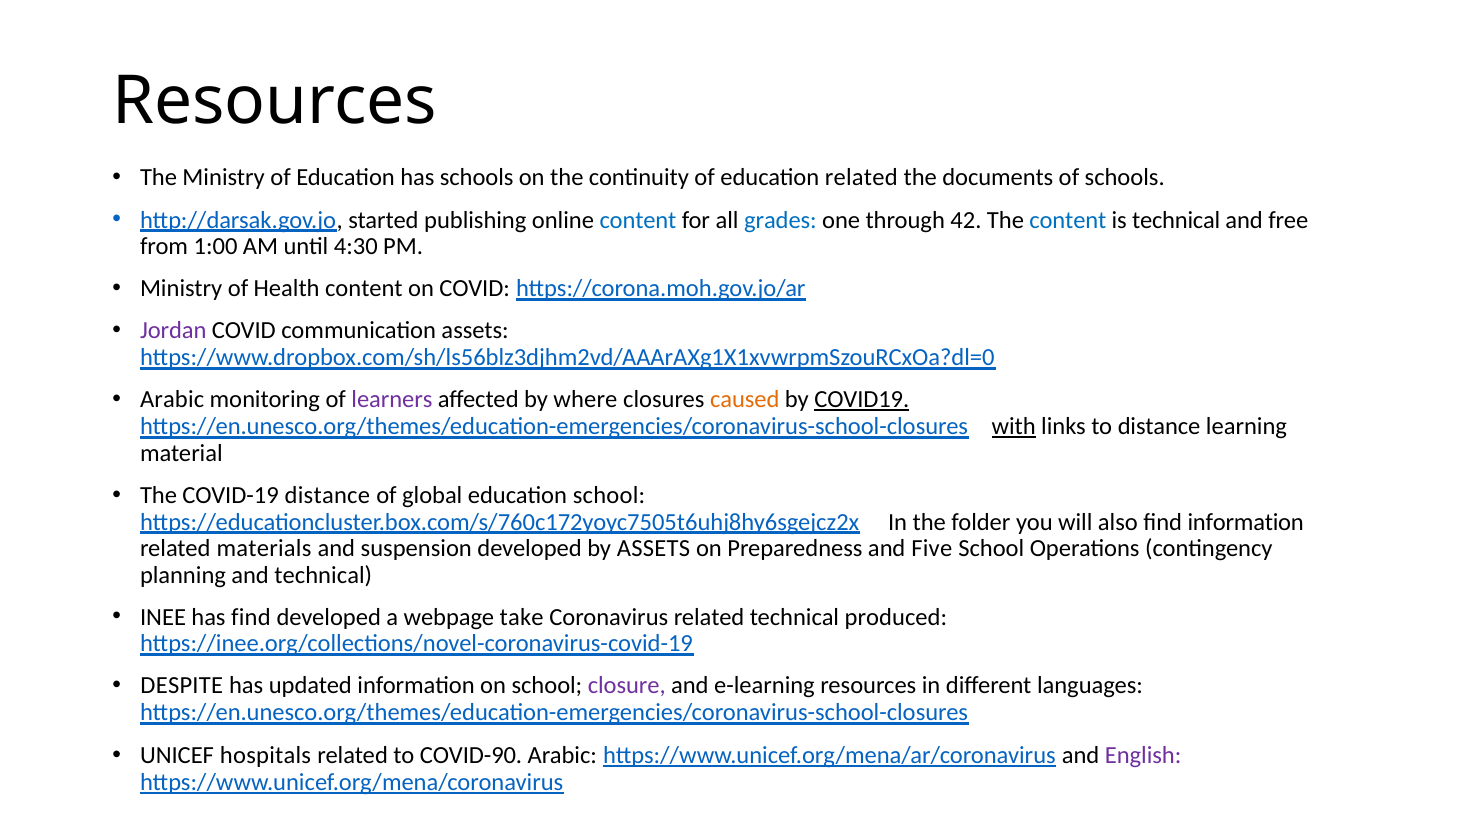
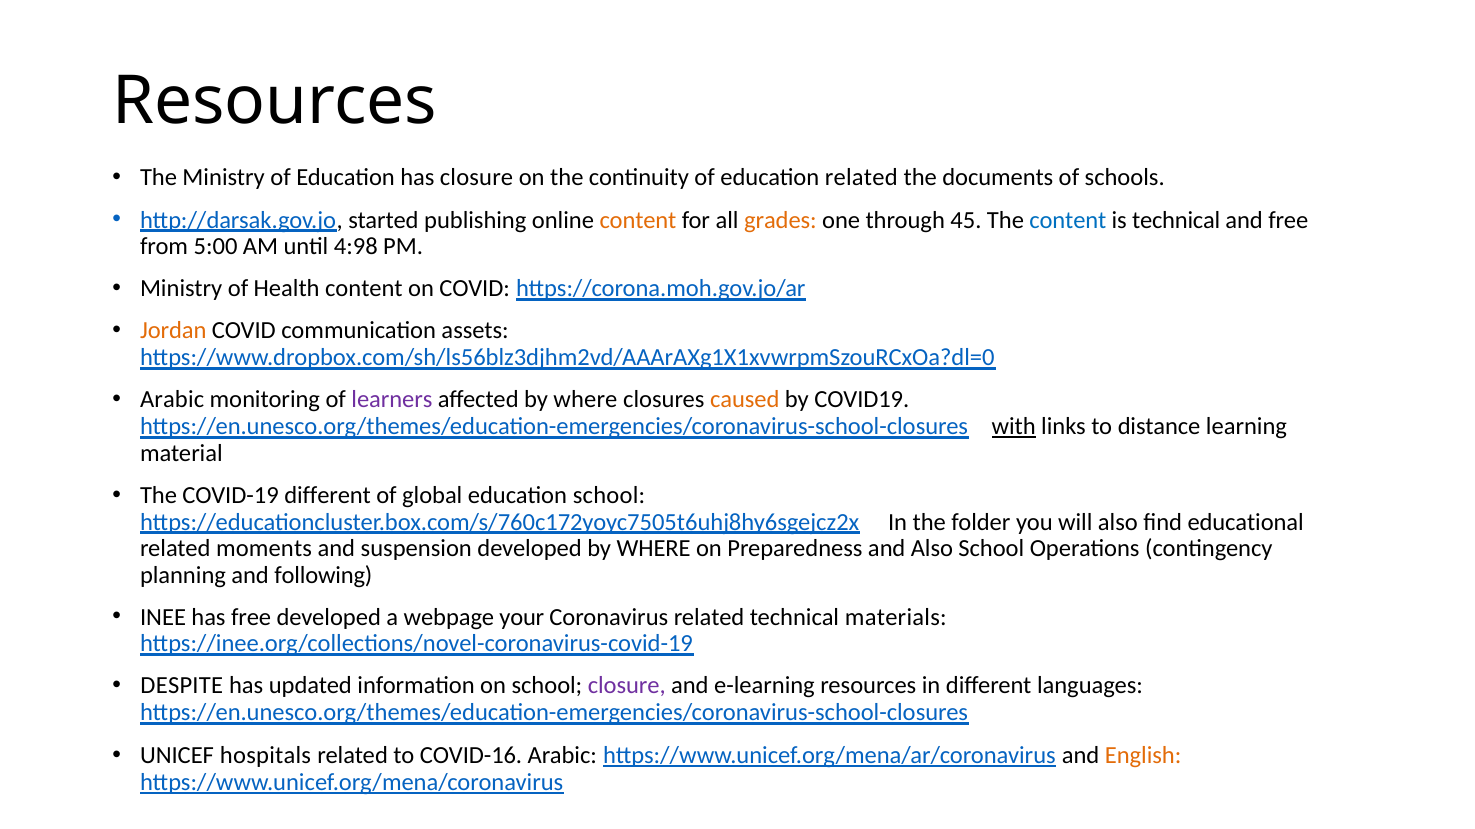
has schools: schools -> closure (477, 178)
content colour: blue -> orange (638, 220)
grades colour: blue -> orange (780, 220)
42: 42 -> 45 (966, 220)
1:00: 1:00 -> 5:00 (216, 247)
4:30: 4:30 -> 4:98 (356, 247)
Jordan colour: purple -> orange (173, 331)
COVID19 underline: present -> none (862, 400)
COVID-19 distance: distance -> different (328, 495)
find information: information -> educational (1246, 522)
materials: materials -> moments (264, 549)
developed by ASSETS: ASSETS -> WHERE (654, 549)
and Five: Five -> Also (932, 549)
and technical: technical -> following (323, 576)
has find: find -> free (251, 617)
take: take -> your (522, 617)
produced: produced -> materials (896, 617)
COVID-90: COVID-90 -> COVID-16 (471, 756)
English colour: purple -> orange (1143, 756)
